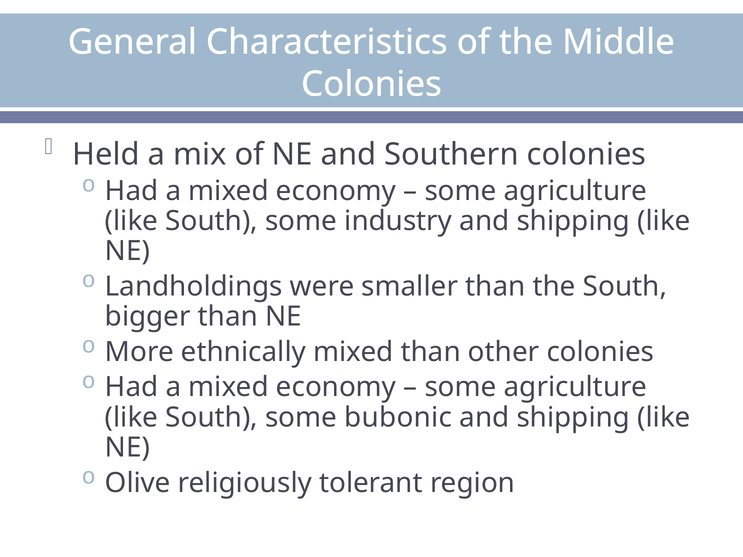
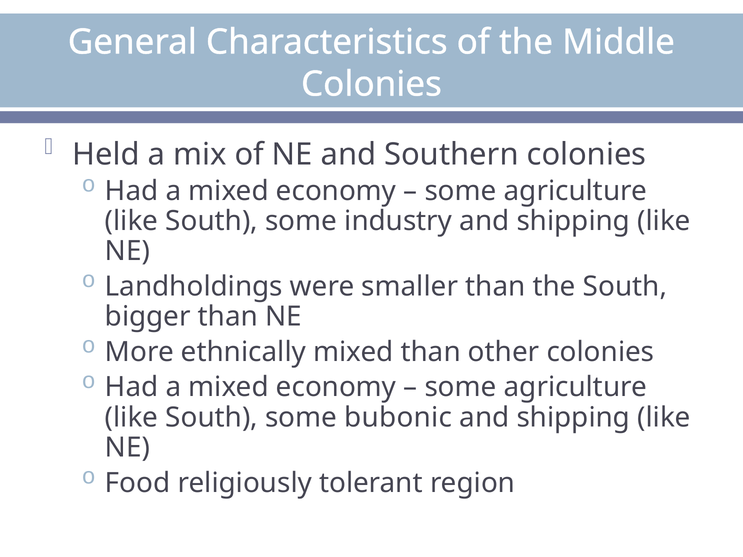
Olive: Olive -> Food (138, 483)
